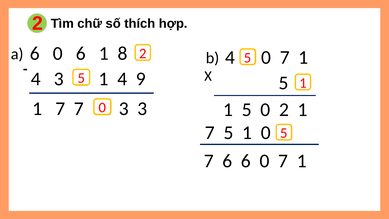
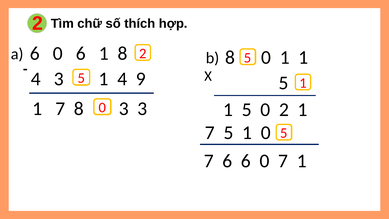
b 4: 4 -> 8 (230, 57)
7: 7 -> 1 (285, 57)
7 7: 7 -> 8 (79, 109)
